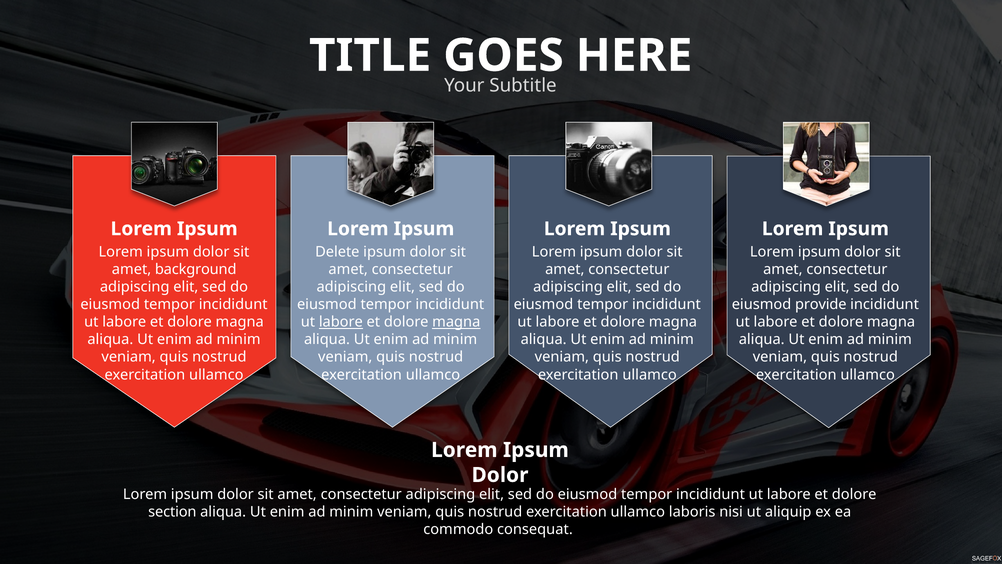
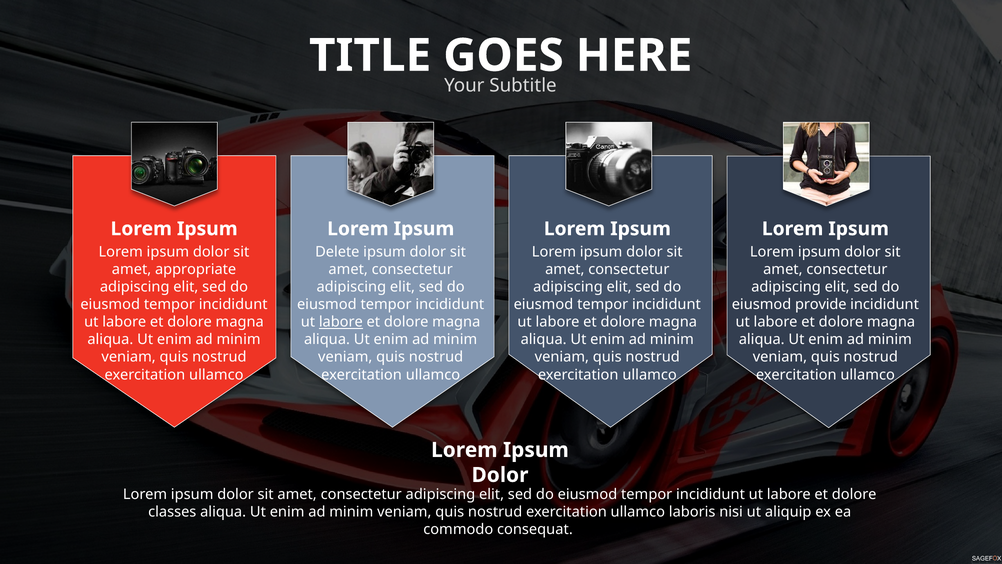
background: background -> appropriate (196, 269)
magna underline: present -> none (456, 322)
section: section -> classes (172, 512)
